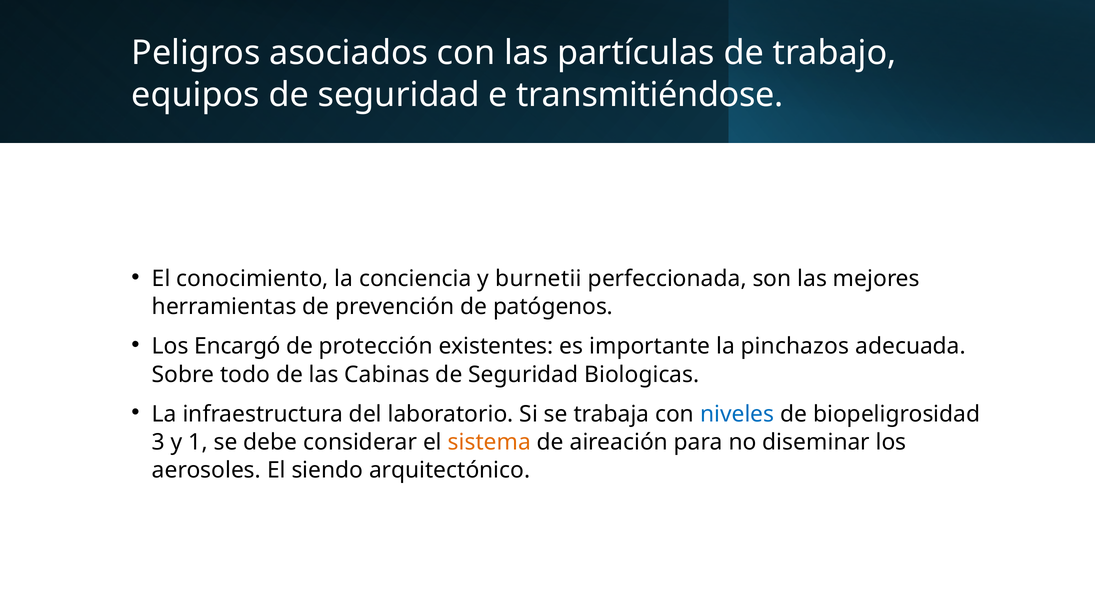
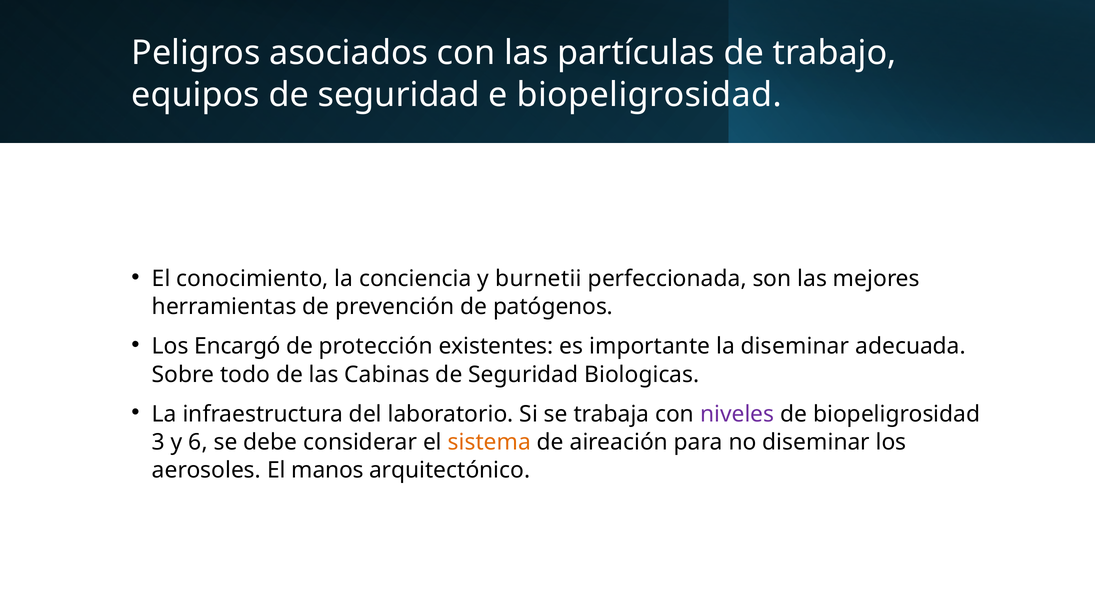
e transmitiéndose: transmitiéndose -> biopeligrosidad (649, 95)
la pinchazos: pinchazos -> diseminar (795, 346)
niveles colour: blue -> purple (737, 414)
1: 1 -> 6 (198, 442)
siendo: siendo -> manos (328, 470)
